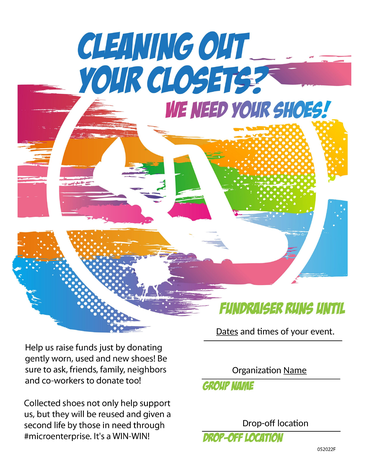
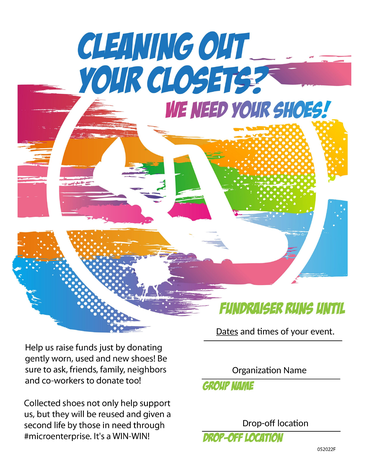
Name underline: present -> none (295, 370)
